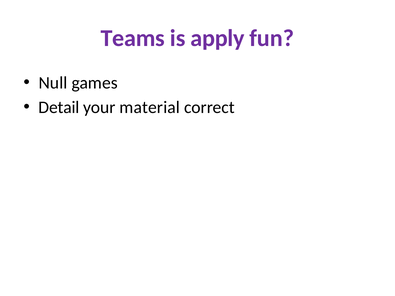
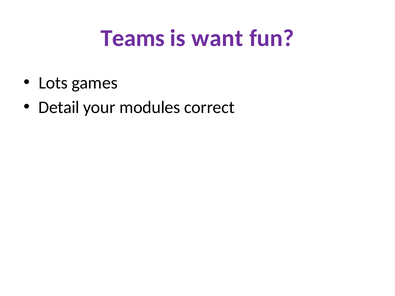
apply: apply -> want (217, 38)
Null: Null -> Lots (53, 83)
material: material -> modules (150, 107)
